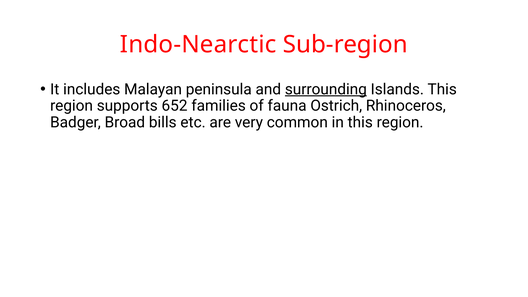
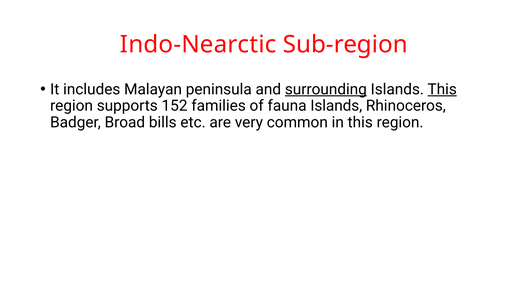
This underline: none -> present (442, 89)
652: 652 -> 152 (175, 106)
fauna Ostrich: Ostrich -> Islands (336, 106)
